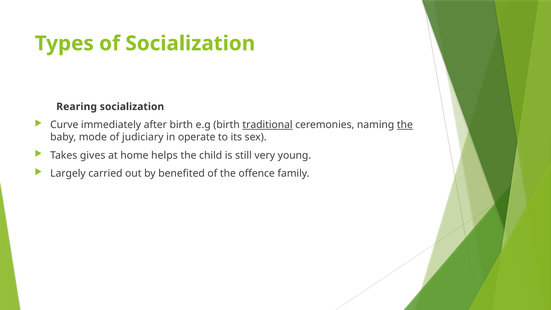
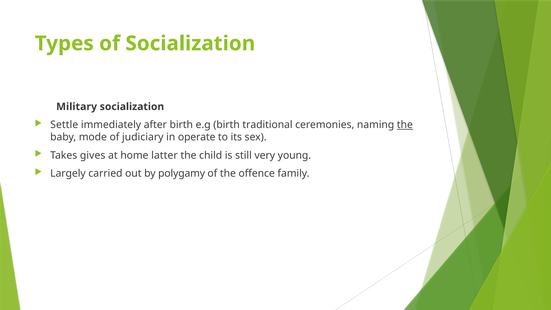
Rearing: Rearing -> Military (77, 107)
Curve: Curve -> Settle (64, 125)
traditional underline: present -> none (268, 125)
helps: helps -> latter (164, 155)
benefited: benefited -> polygamy (182, 173)
